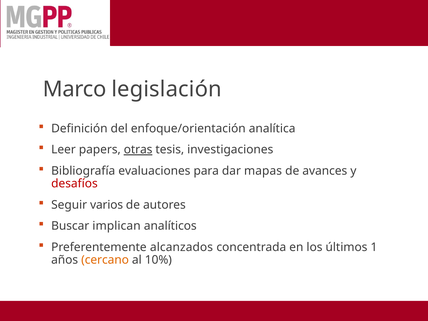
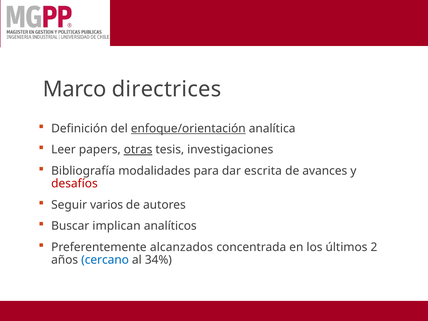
legislación: legislación -> directrices (167, 89)
enfoque/orientación underline: none -> present (188, 129)
evaluaciones: evaluaciones -> modalidades (154, 171)
mapas: mapas -> escrita (263, 171)
1: 1 -> 2 (374, 247)
cercano colour: orange -> blue (105, 260)
10%: 10% -> 34% (158, 260)
